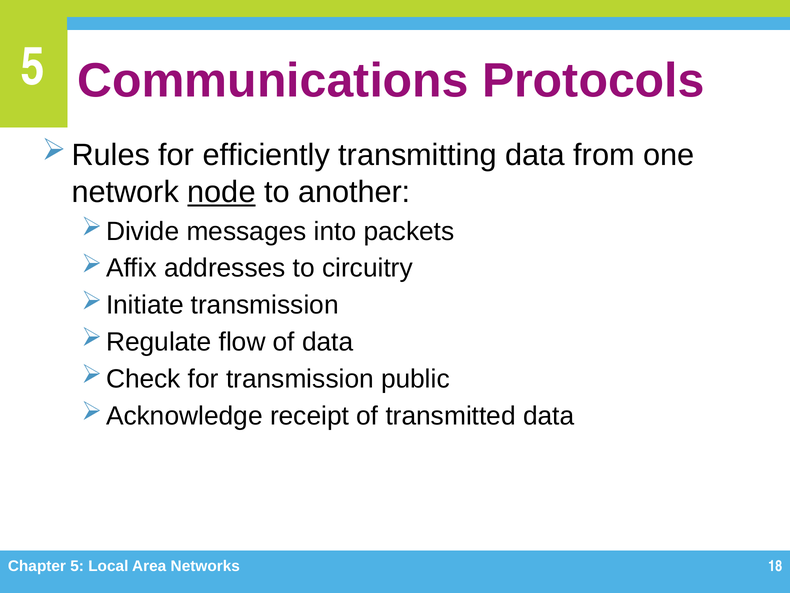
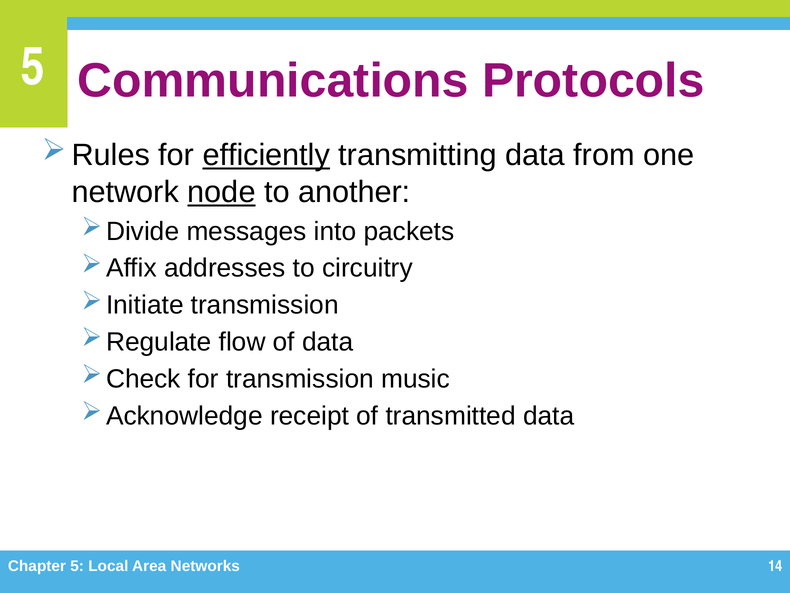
efficiently underline: none -> present (266, 155)
public: public -> music (415, 379)
18: 18 -> 14 (775, 566)
